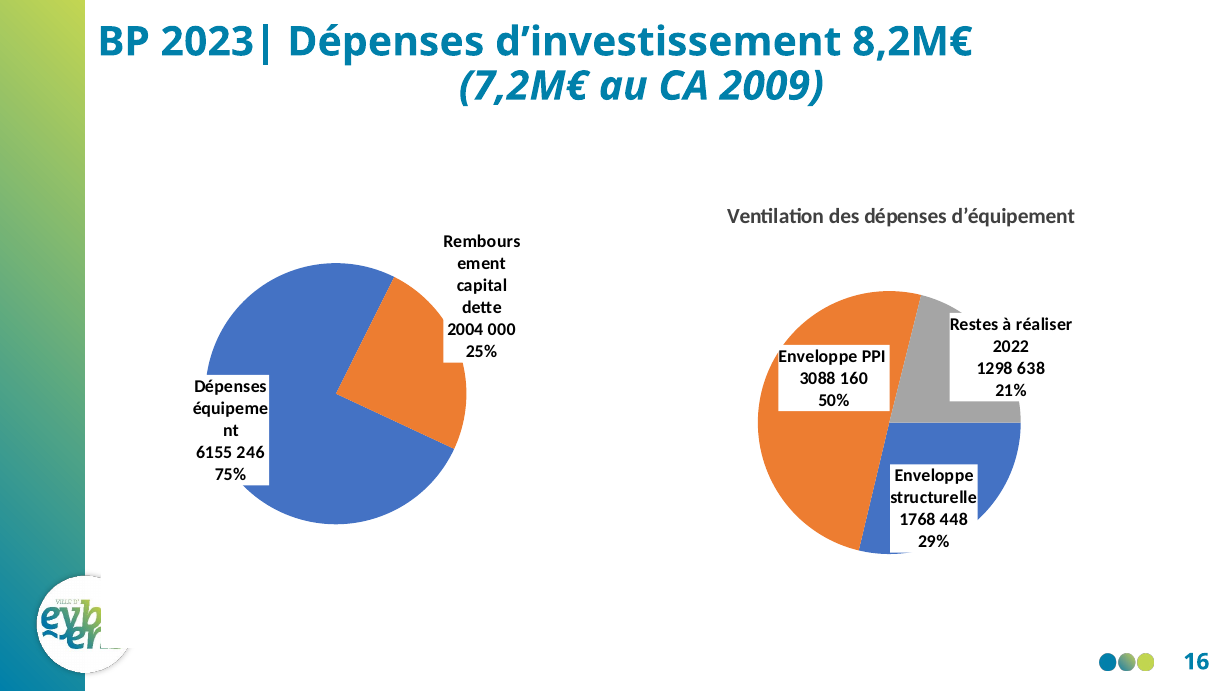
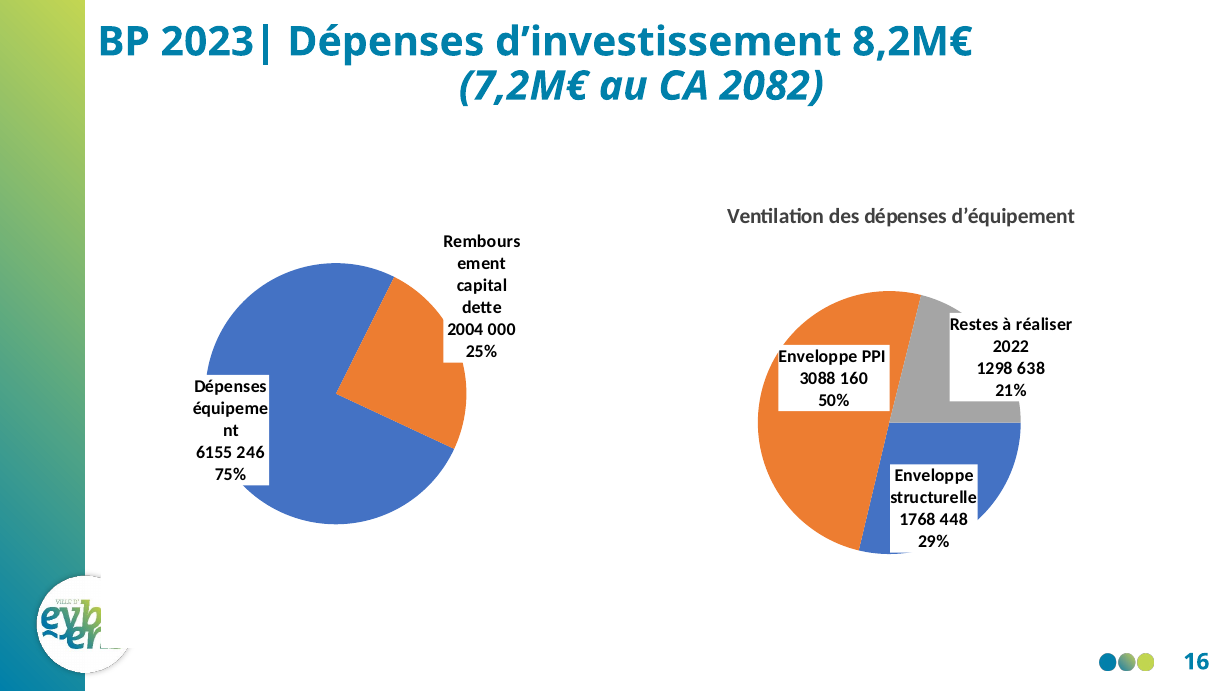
2009: 2009 -> 2082 (772, 86)
